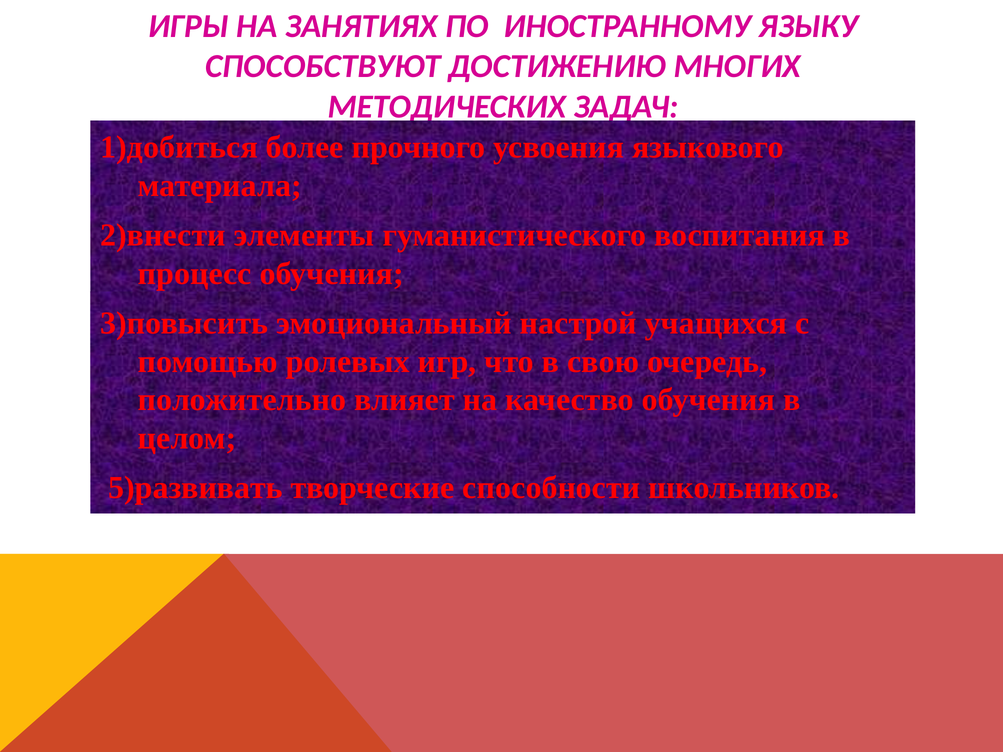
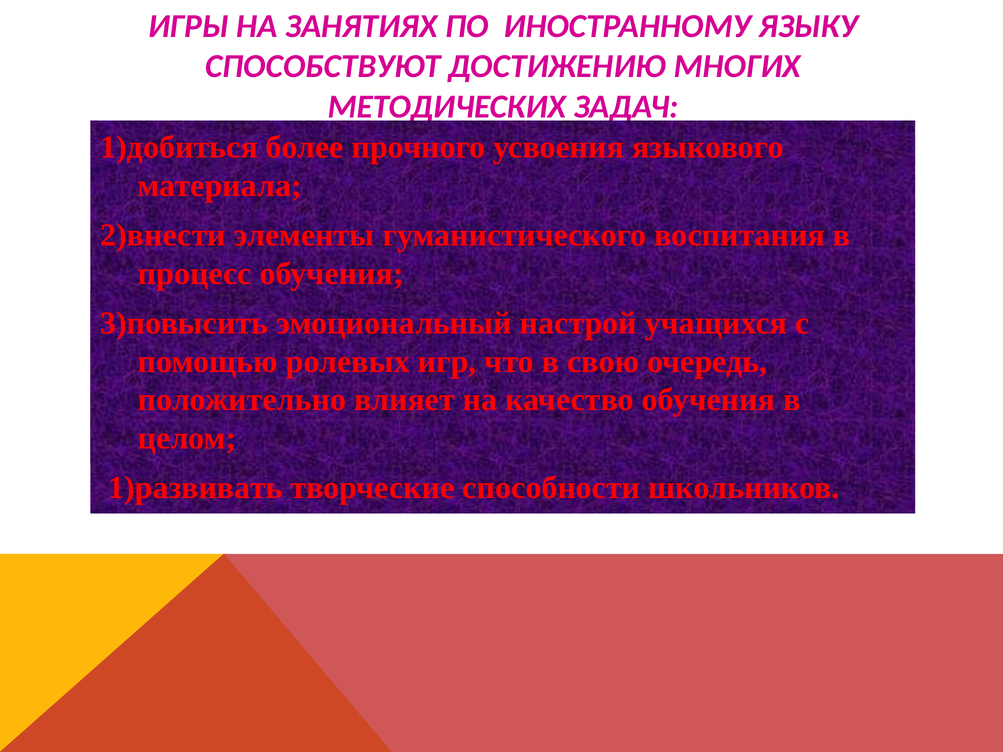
5)развивать: 5)развивать -> 1)развивать (195, 488)
